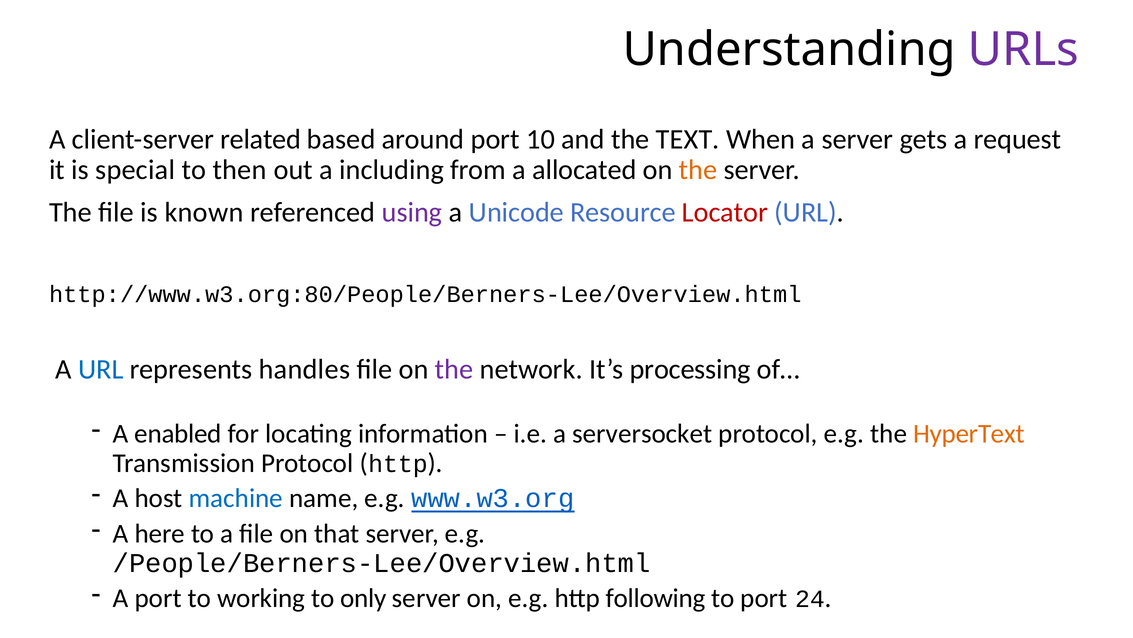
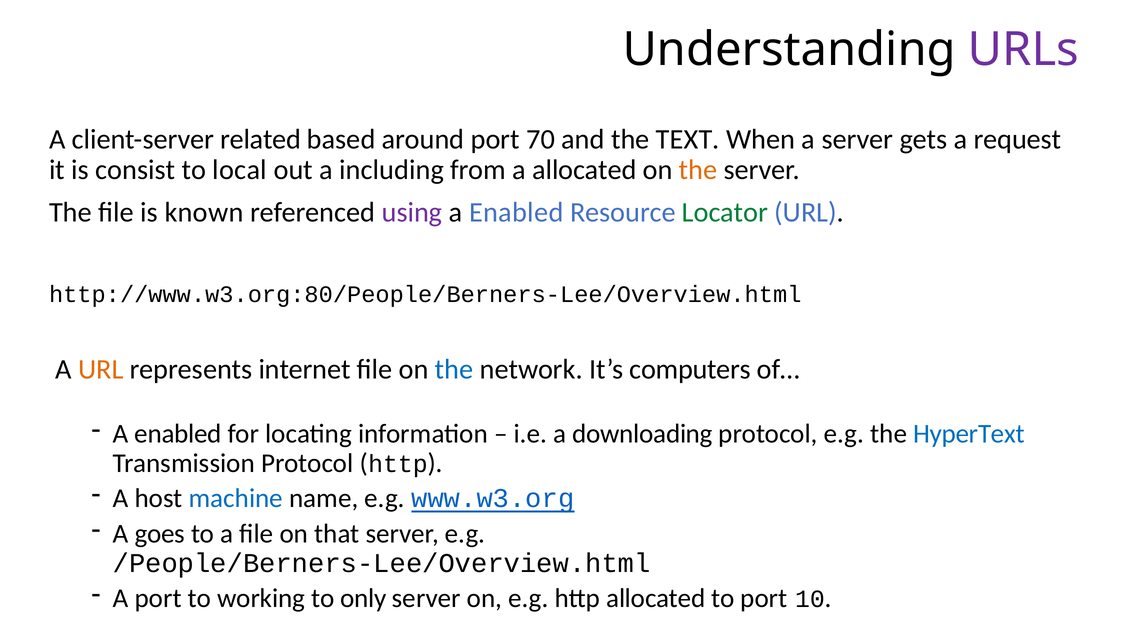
10: 10 -> 70 (541, 139)
special: special -> consist (135, 170)
then: then -> local (240, 170)
Unicode: Unicode -> Enabled (516, 212)
Locator colour: red -> green (725, 212)
URL colour: blue -> orange (101, 369)
handles: handles -> internet (305, 369)
the colour: purple -> blue (454, 369)
processing: processing -> computers (690, 369)
serversocket: serversocket -> downloading (642, 433)
HyperText colour: orange -> blue (969, 433)
here: here -> goes (160, 533)
http following: following -> allocated (656, 598)
24: 24 -> 10 (810, 598)
